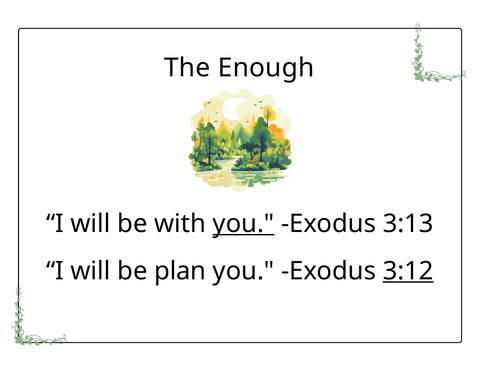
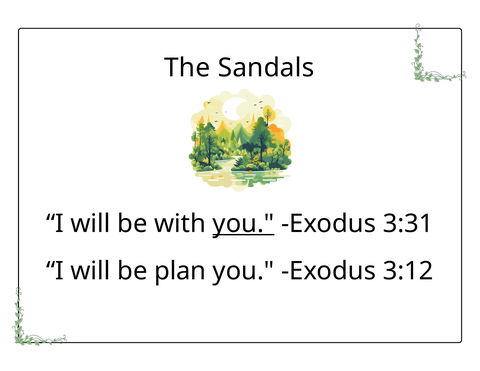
Enough: Enough -> Sandals (266, 68)
3:13: 3:13 -> 3:31 (408, 224)
3:12 underline: present -> none (408, 271)
